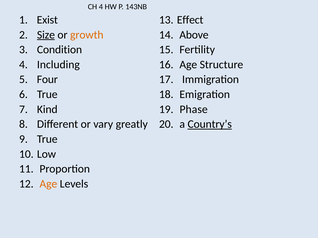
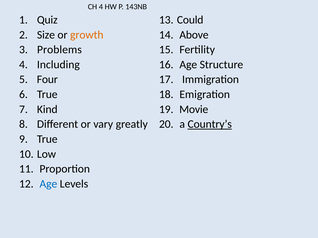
Exist: Exist -> Quiz (47, 20)
Effect: Effect -> Could (190, 20)
Size underline: present -> none (46, 35)
Condition: Condition -> Problems (59, 50)
Phase: Phase -> Movie (194, 110)
Age colour: orange -> blue (48, 184)
